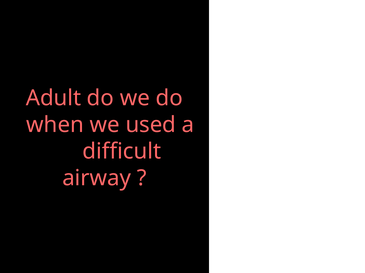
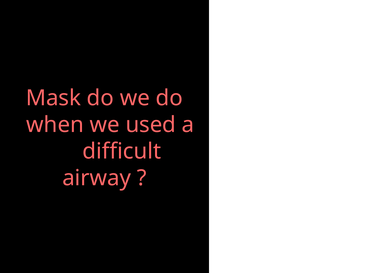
Adult: Adult -> Mask (53, 98)
